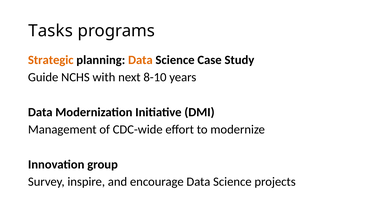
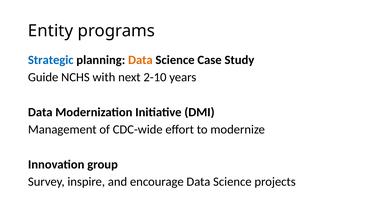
Tasks: Tasks -> Entity (51, 31)
Strategic colour: orange -> blue (51, 60)
8-10: 8-10 -> 2-10 (155, 77)
